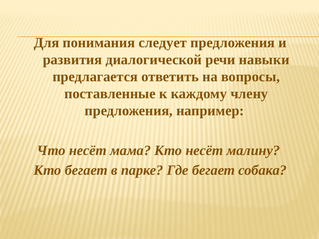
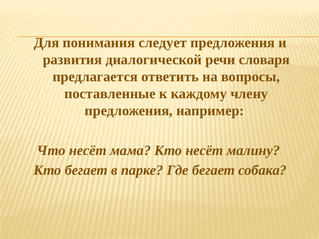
навыки: навыки -> словаря (264, 60)
